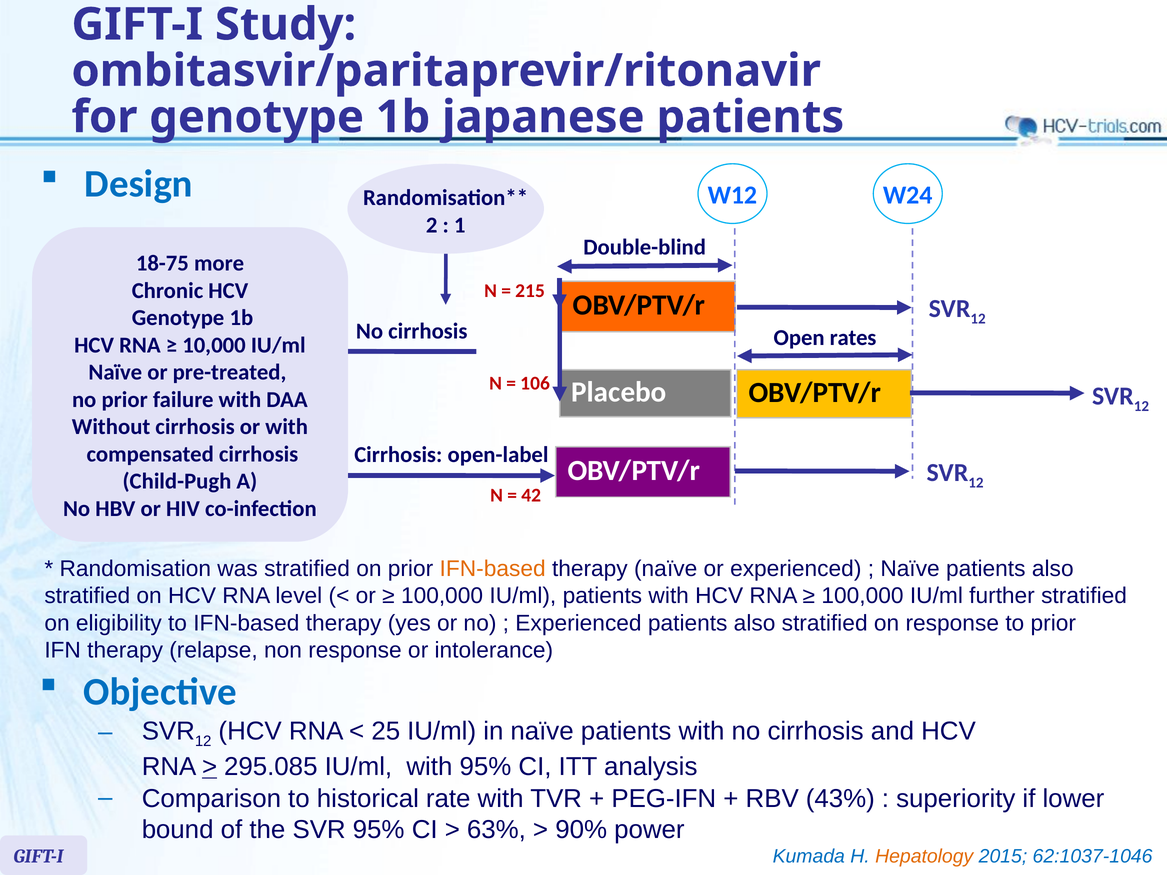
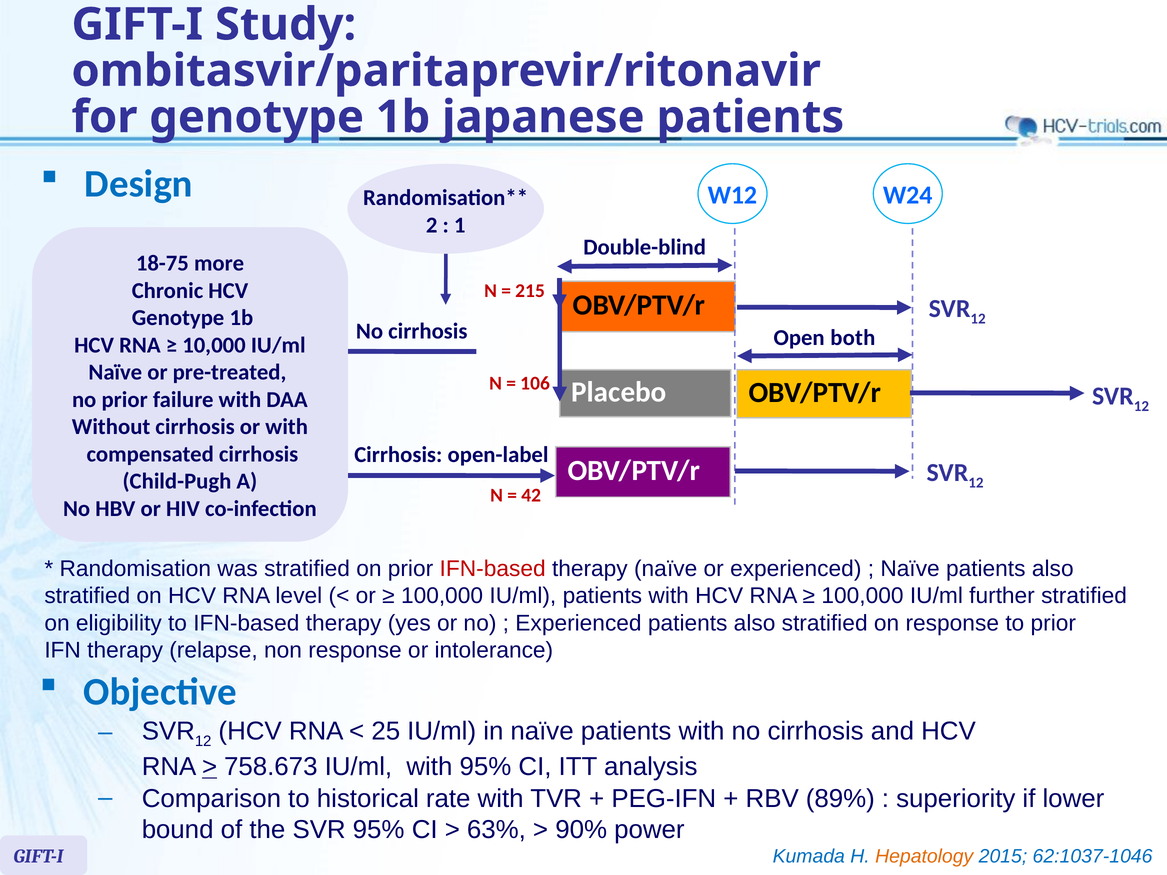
rates: rates -> both (853, 338)
IFN-based colour: orange -> red (493, 569)
295.085: 295.085 -> 758.673 (271, 767)
43%: 43% -> 89% (840, 799)
